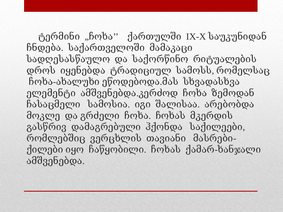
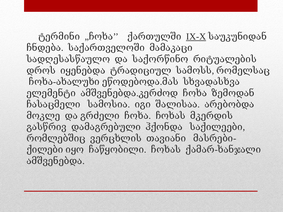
IX-X underline: none -> present (196, 37)
